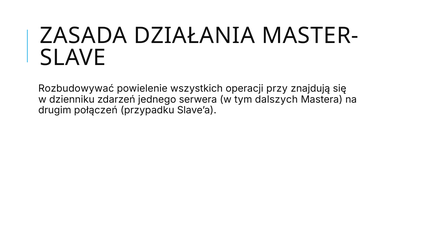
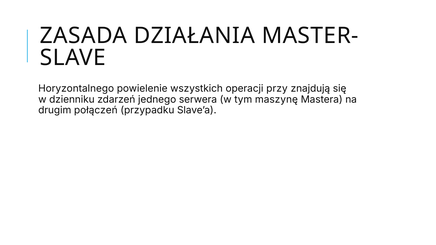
Rozbudowywać: Rozbudowywać -> Horyzontalnego (76, 89)
dalszych: dalszych -> maszynę (276, 100)
